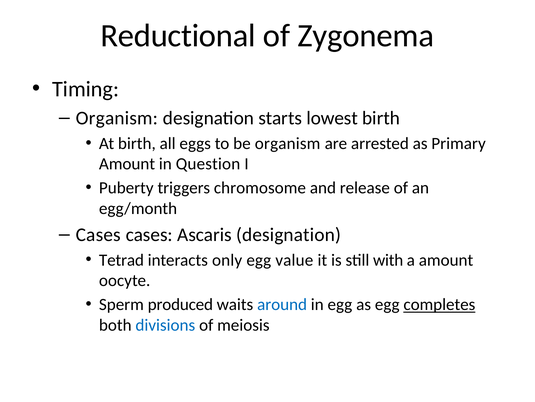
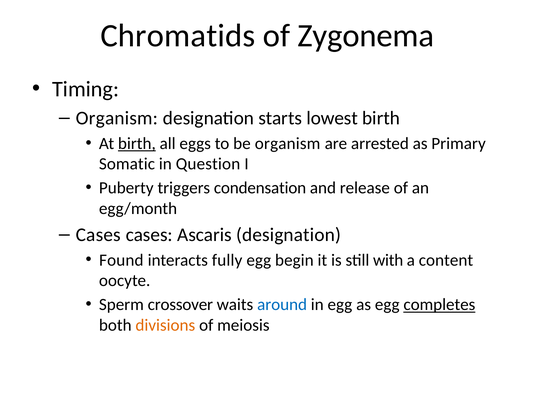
Reductional: Reductional -> Chromatids (178, 36)
birth underline: none -> present (137, 143)
Amount: Amount -> Somatic (127, 164)
chromosome: chromosome -> condensation (260, 188)
Tetrad: Tetrad -> Found (121, 260)
only: only -> fully (227, 260)
value: value -> begin (294, 260)
a amount: amount -> content (446, 260)
produced: produced -> crossover (180, 304)
divisions colour: blue -> orange (165, 325)
